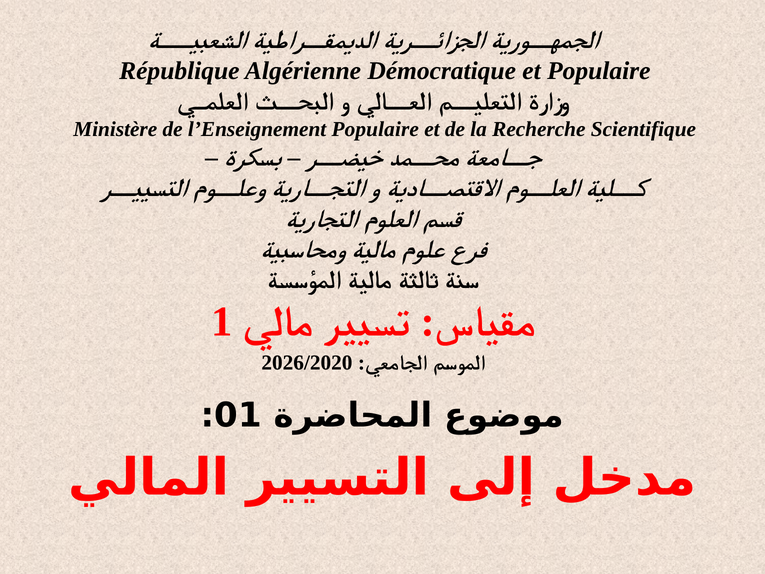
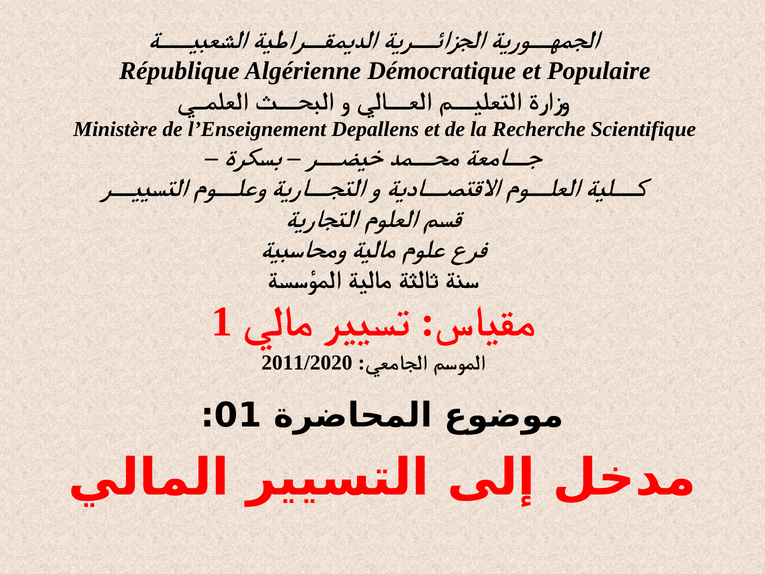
l’Enseignement Populaire: Populaire -> Depallens (375, 129)
2026/2020: 2026/2020 -> 2011/2020 (307, 363)
